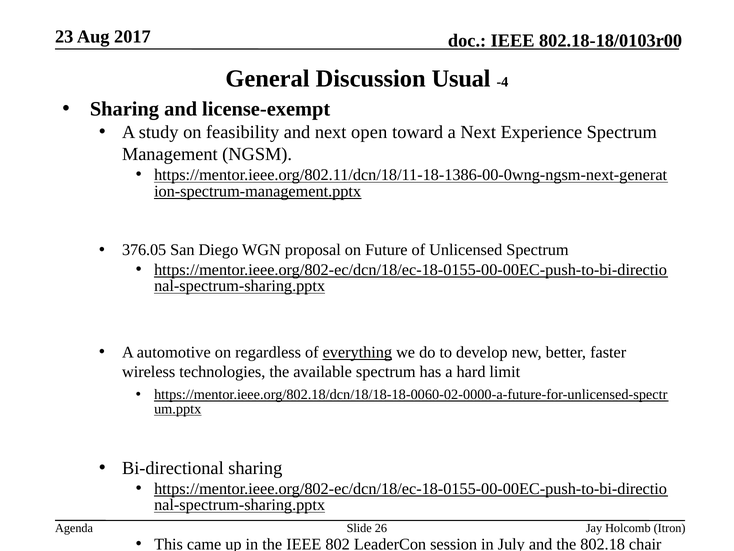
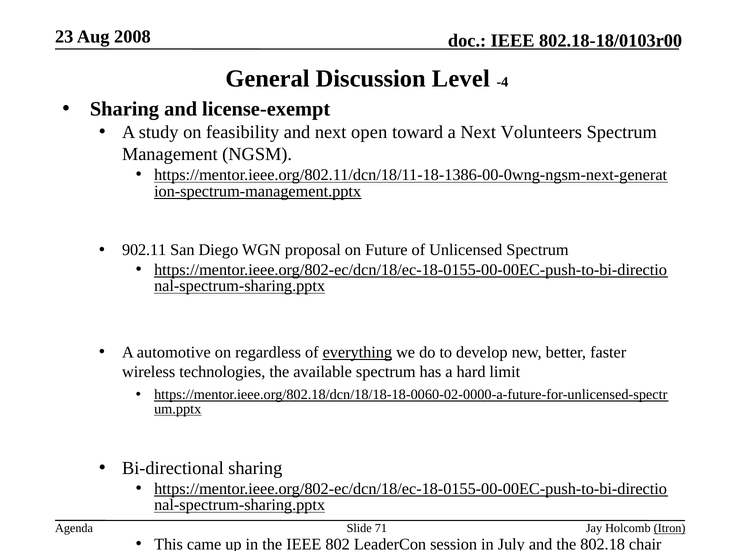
2017: 2017 -> 2008 (132, 37)
Usual: Usual -> Level (461, 79)
Experience: Experience -> Volunteers (541, 132)
376.05: 376.05 -> 902.11 (144, 250)
26: 26 -> 71 (381, 528)
Itron underline: none -> present (670, 528)
